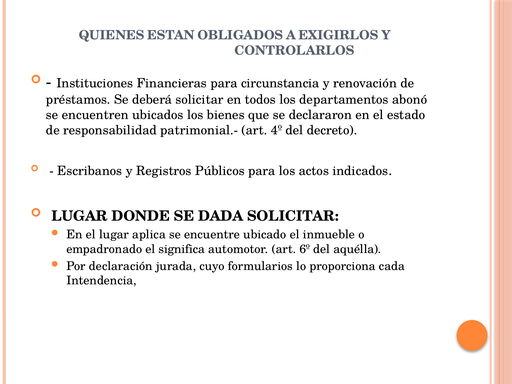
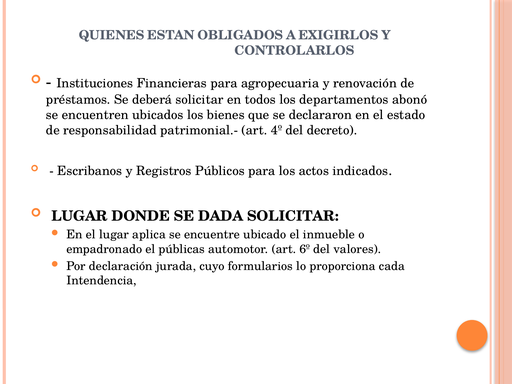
circunstancia: circunstancia -> agropecuaria (280, 83)
significa: significa -> públicas (182, 249)
aquélla: aquélla -> valores (357, 249)
